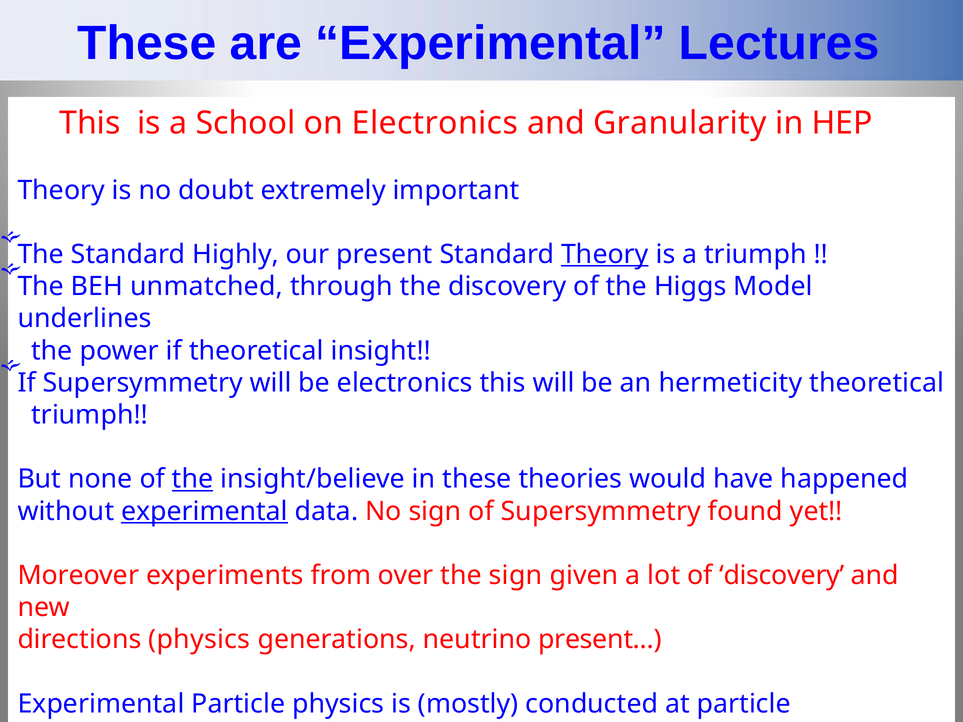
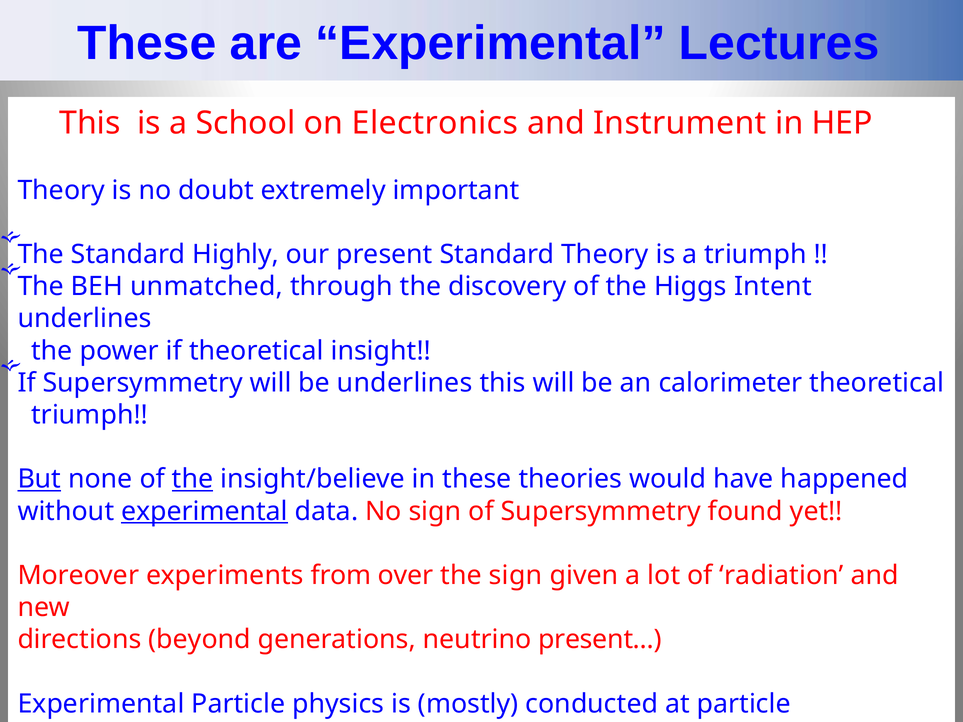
and Granularity: Granularity -> Instrument (680, 123)
Theory underline: present -> none (605, 255)
Model: Model -> Intent (773, 287)
be electronics: electronics -> underlines (405, 383)
hermeticity: hermeticity -> calorimeter (731, 383)
But underline: none -> present (39, 479)
of discovery: discovery -> radiation (782, 576)
directions physics: physics -> beyond (200, 640)
